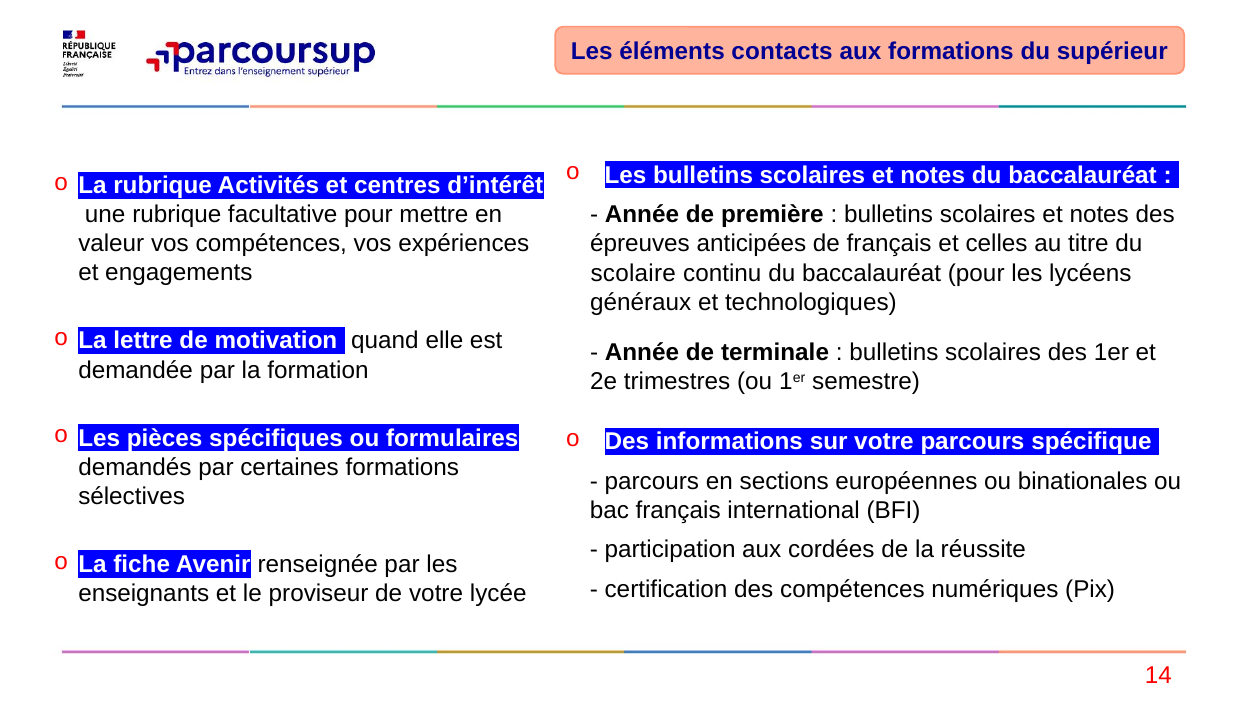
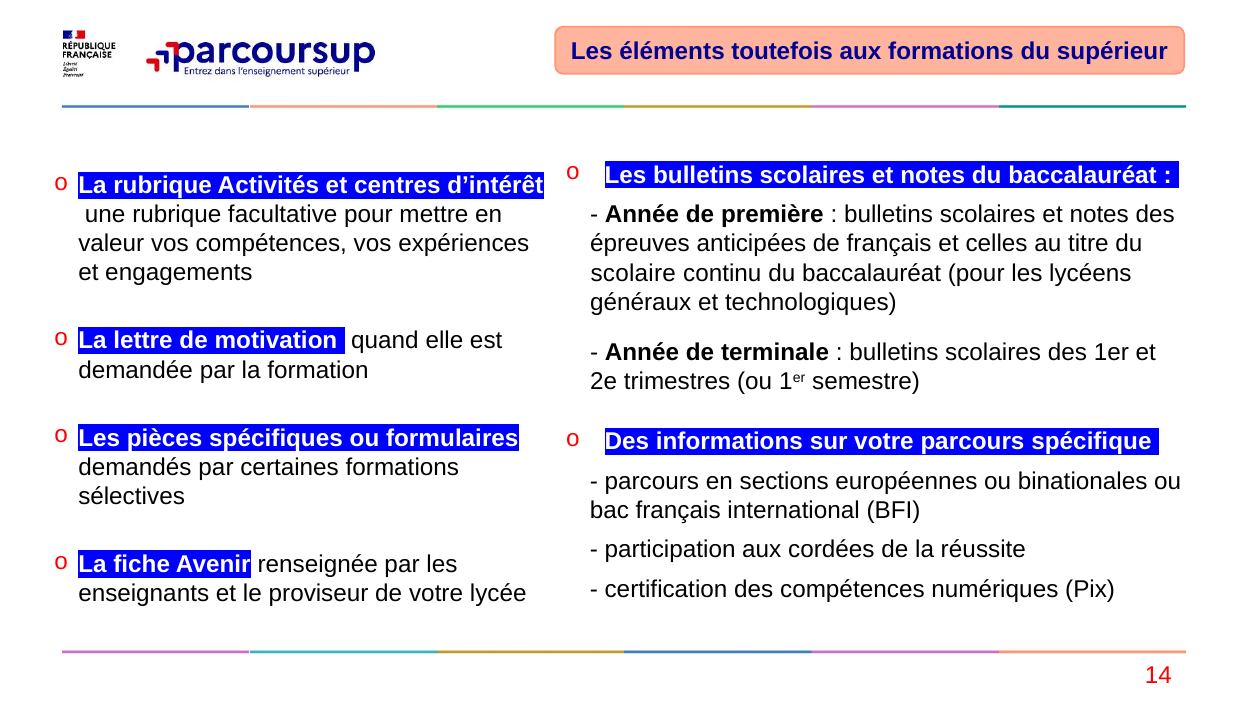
contacts: contacts -> toutefois (782, 52)
